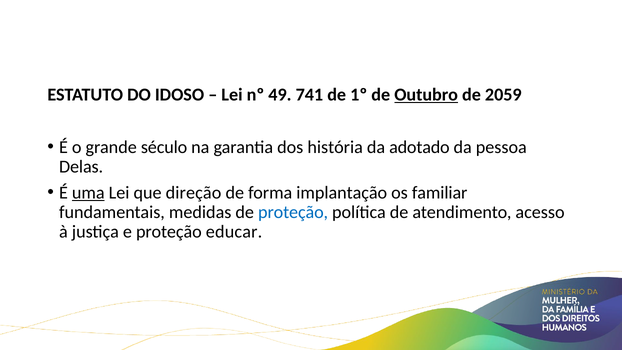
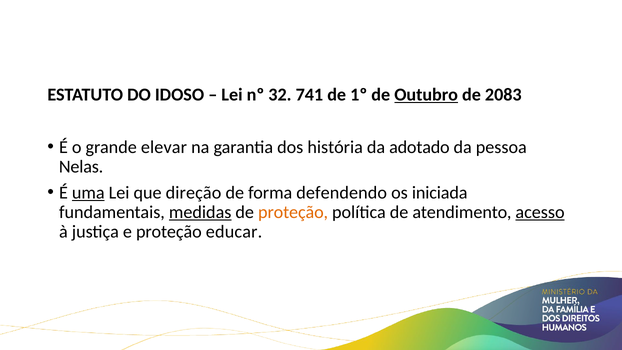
49: 49 -> 32 (280, 95)
2059: 2059 -> 2083 (503, 95)
século: século -> elevar (164, 147)
Delas: Delas -> Nelas (81, 167)
implantação: implantação -> defendendo (342, 193)
familiar: familiar -> iniciada (440, 193)
medidas underline: none -> present (200, 212)
proteção colour: blue -> orange (293, 212)
acesso underline: none -> present (540, 212)
